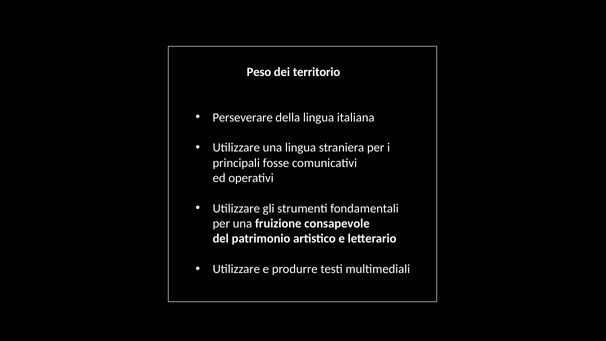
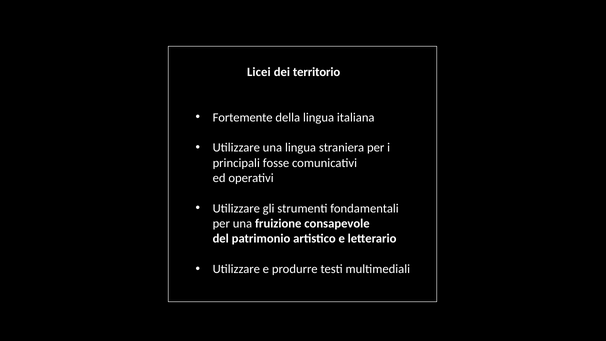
Peso: Peso -> Licei (259, 72)
Perseverare: Perseverare -> Fortemente (243, 117)
